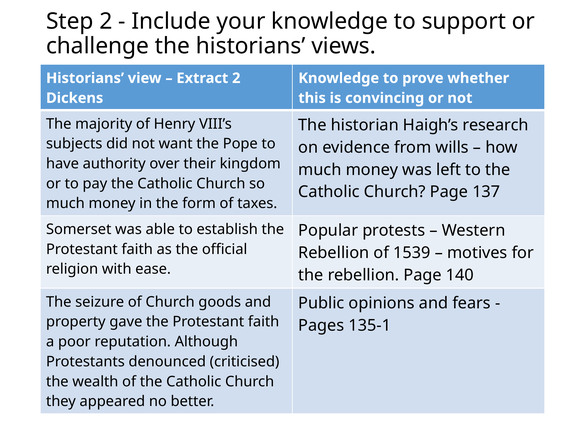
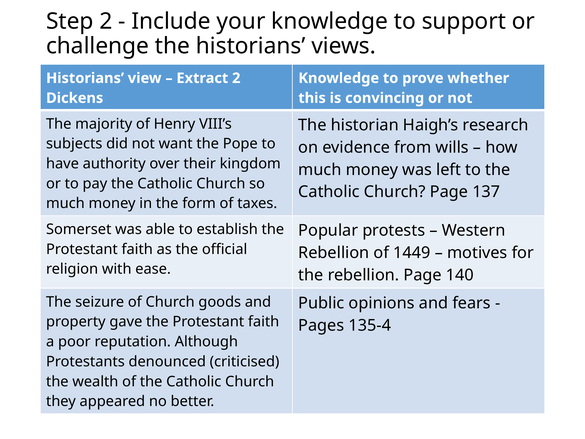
1539: 1539 -> 1449 (412, 253)
135-1: 135-1 -> 135-4 (370, 325)
